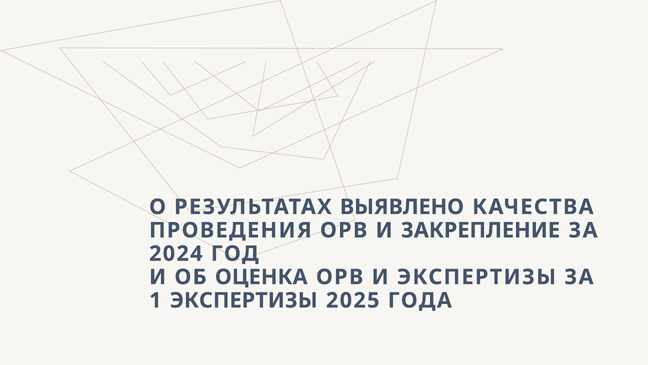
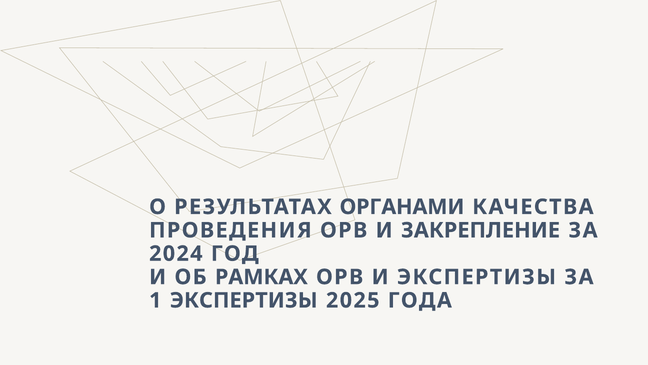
ВЫЯВЛЕНО: ВЫЯВЛЕНО -> ОРГАНАМИ (402, 207)
ОЦЕНКА: ОЦЕНКА -> РАМКАХ (261, 277)
